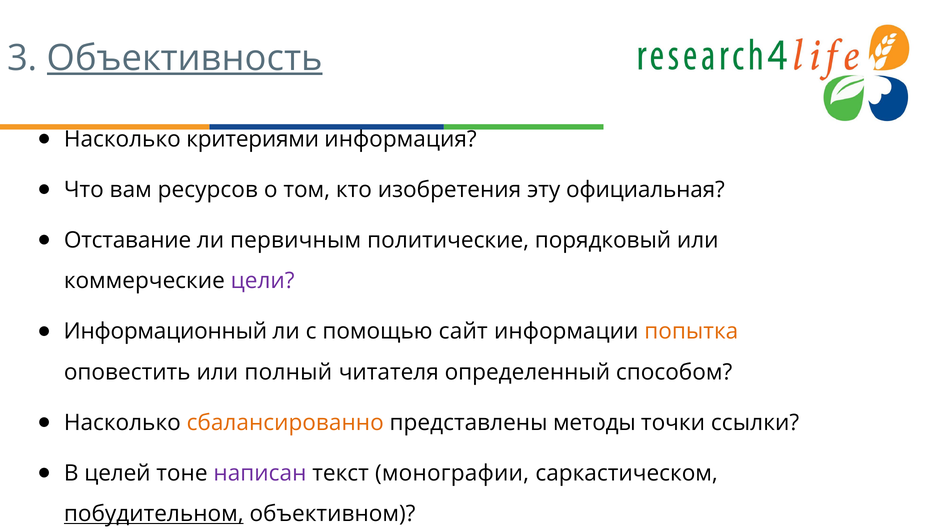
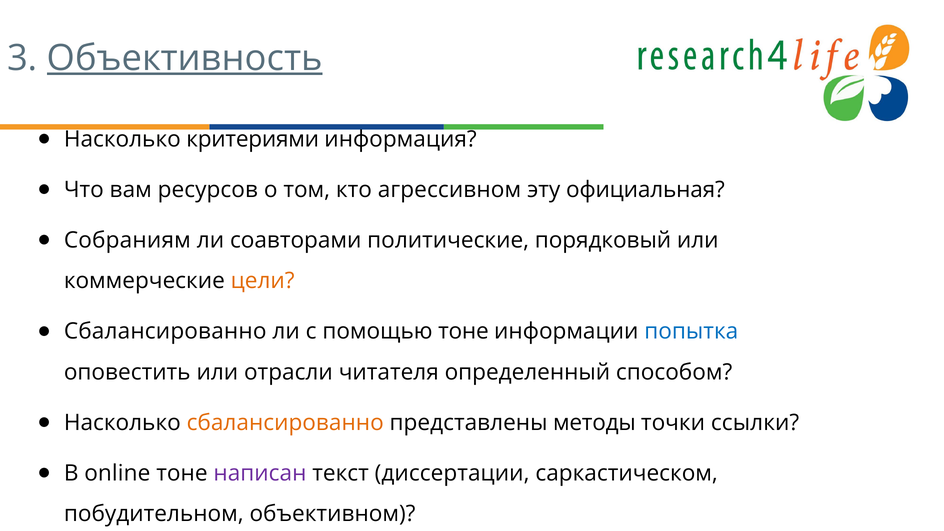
изобретения: изобретения -> агрессивном (449, 190)
Отставание: Отставание -> Собраниям (127, 240)
первичным: первичным -> соавторами (296, 240)
цели colour: purple -> orange (263, 281)
Информационный: Информационный -> Сбалансированно (165, 331)
помощью сайт: сайт -> тоне (463, 331)
попытка colour: orange -> blue (691, 331)
полный: полный -> отрасли (288, 372)
целей: целей -> online (117, 473)
монографии: монографии -> диссертации (452, 473)
побудительном underline: present -> none (154, 514)
